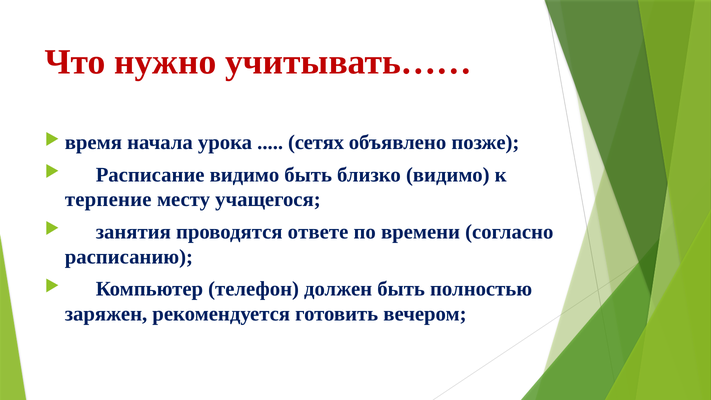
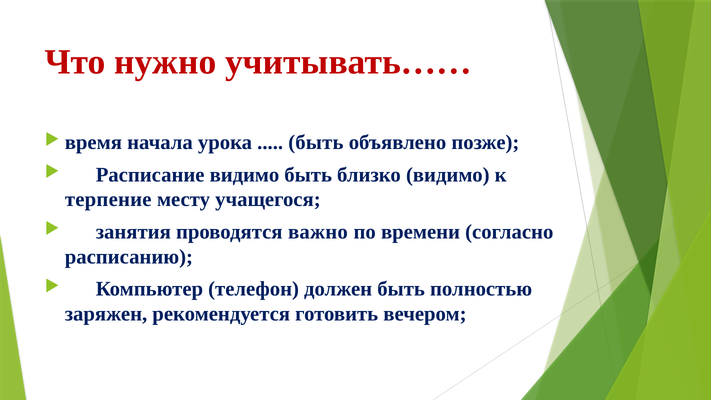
сетях: сетях -> быть (316, 143)
ответе: ответе -> важно (318, 232)
